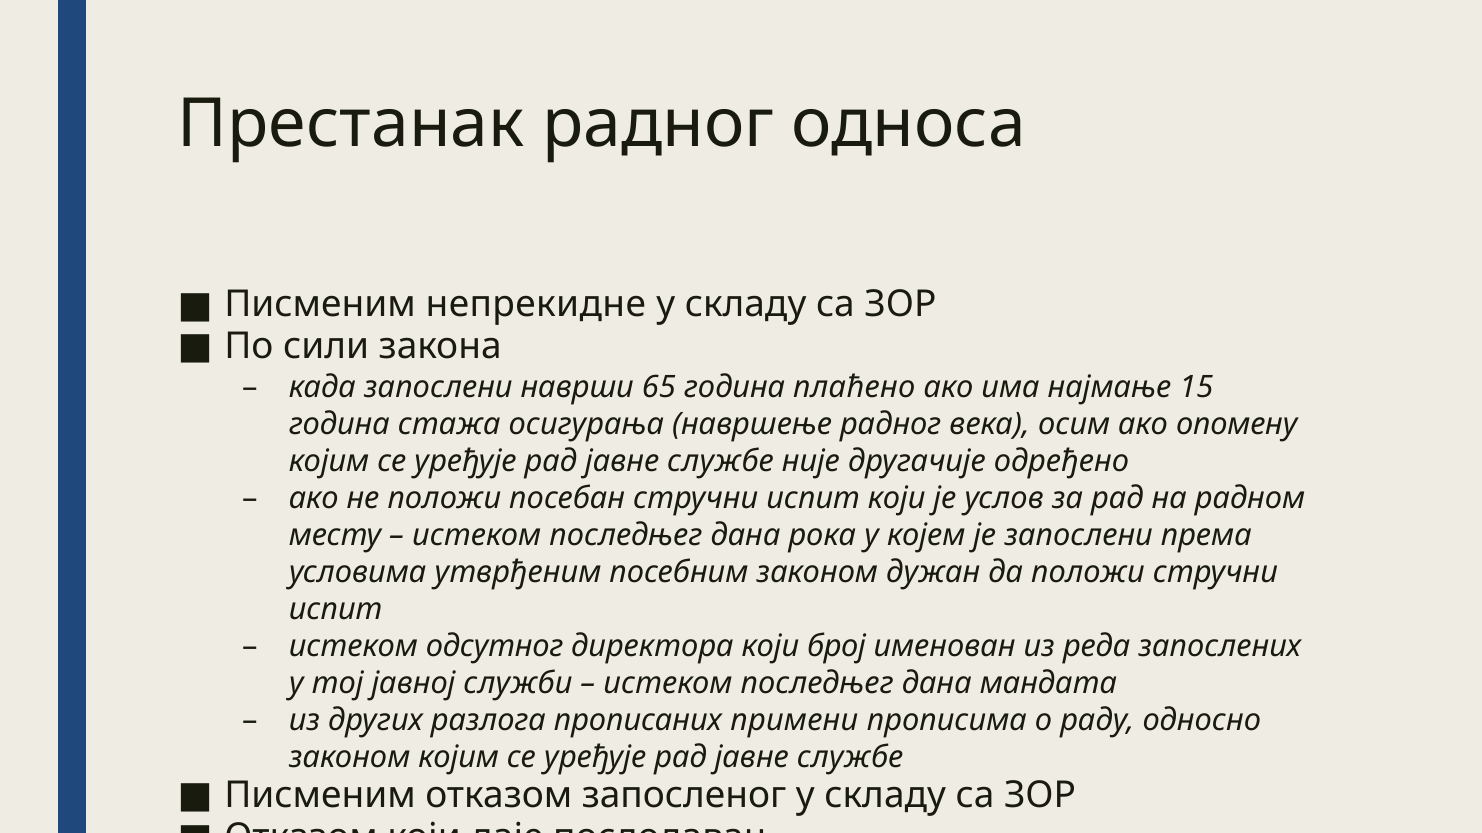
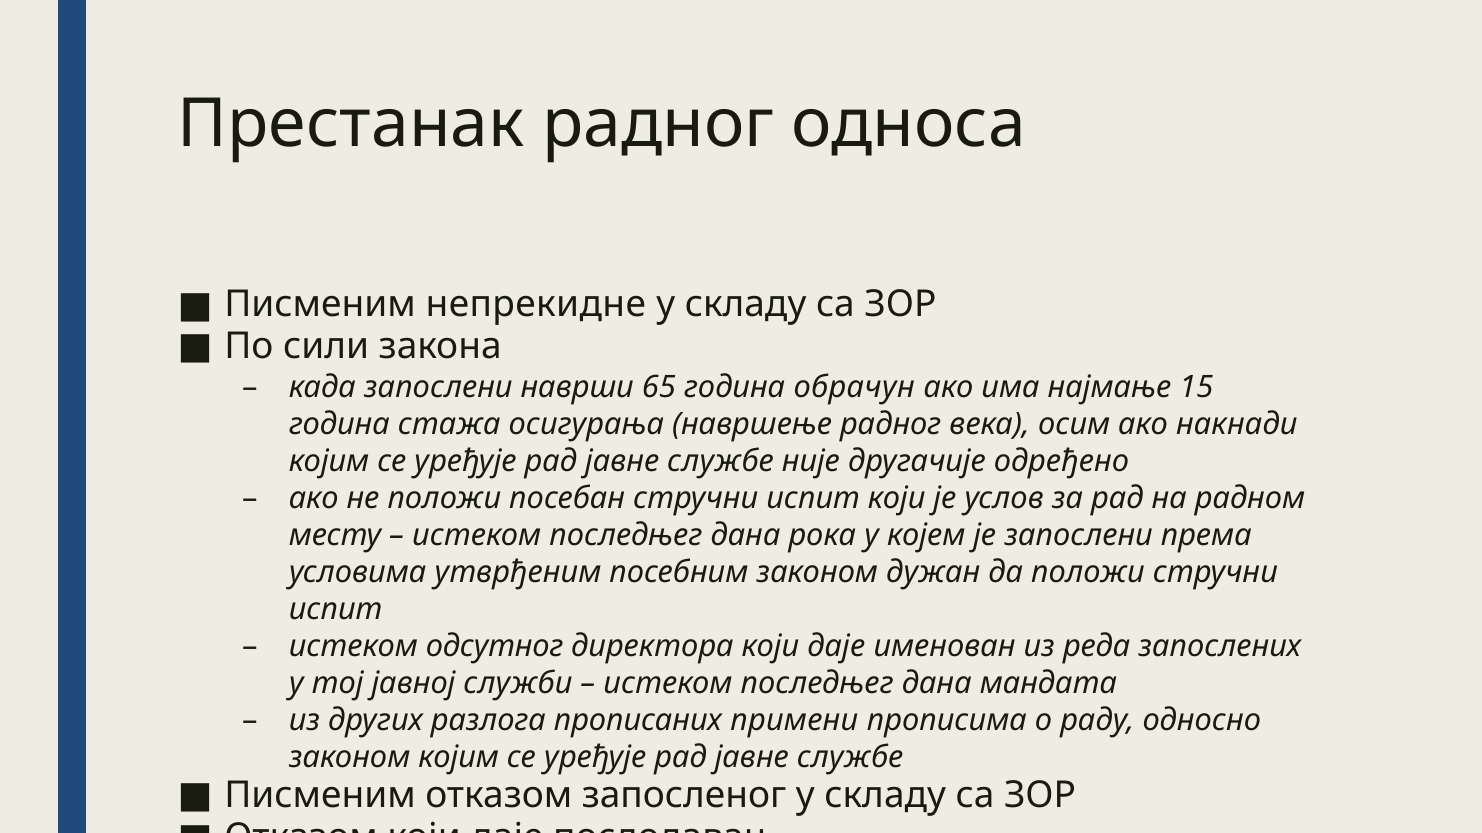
плаћено: плаћено -> обрачун (854, 388)
опомену: опомену -> накнади (1237, 425)
директора који број: број -> даје (836, 647)
